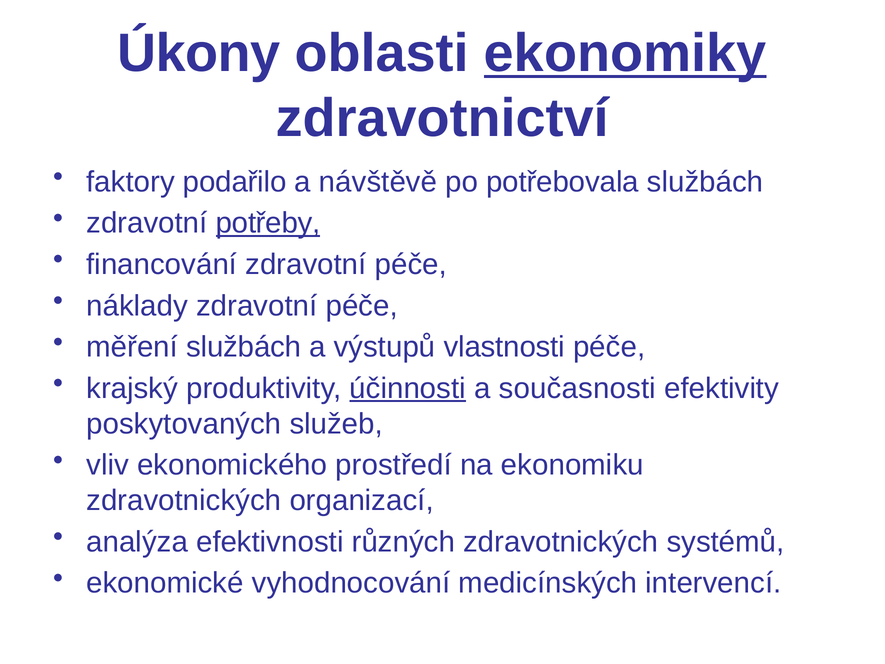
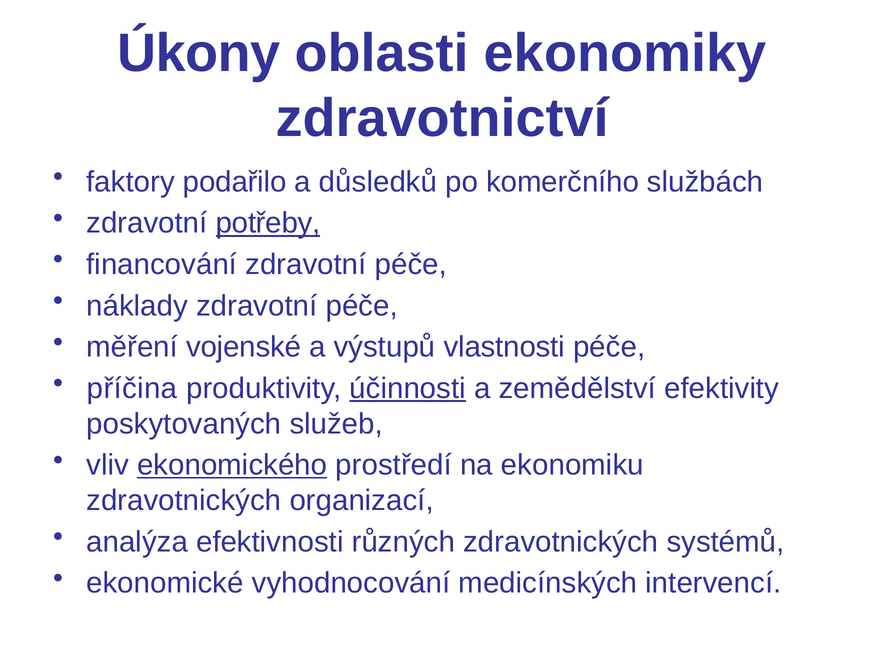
ekonomiky underline: present -> none (625, 53)
návštěvě: návštěvě -> důsledků (378, 182)
potřebovala: potřebovala -> komerčního (563, 182)
měření službách: službách -> vojenské (244, 347)
krajský: krajský -> příčina (132, 388)
současnosti: současnosti -> zemědělství (577, 388)
ekonomického underline: none -> present (232, 465)
